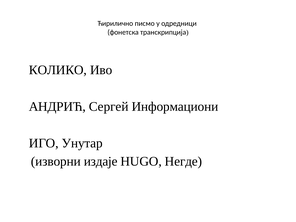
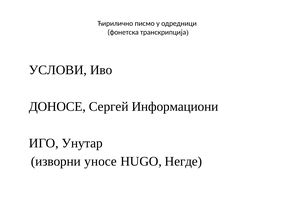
КОЛИКО: КОЛИКО -> УСЛОВИ (58, 70)
АНДРИЋ: АНДРИЋ -> ДОНОСЕ (57, 107)
издаје: издаје -> уносе (101, 161)
